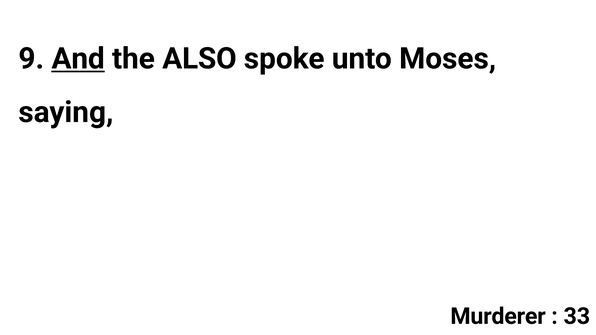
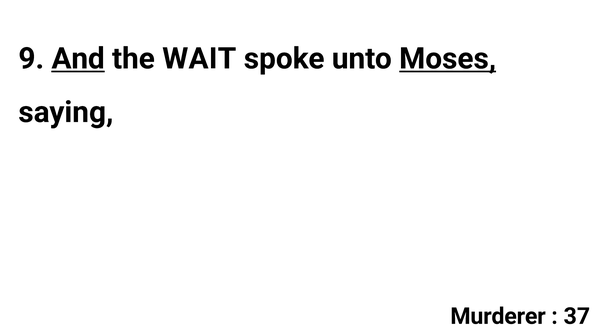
ALSO: ALSO -> WAIT (199, 59)
Moses underline: none -> present (448, 59)
33: 33 -> 37 (577, 316)
